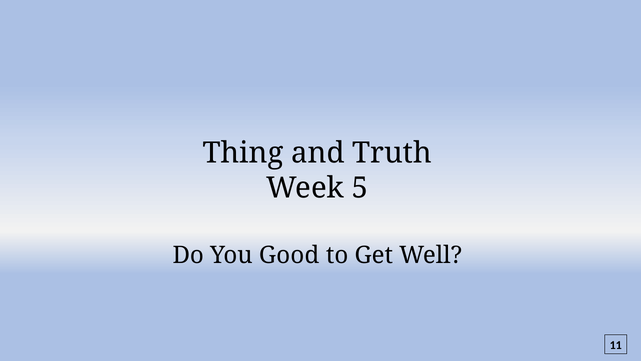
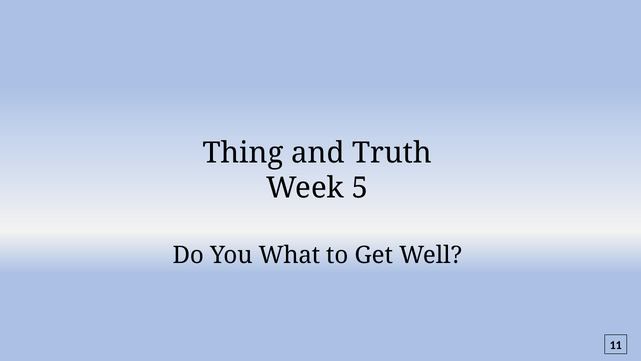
Good: Good -> What (289, 255)
